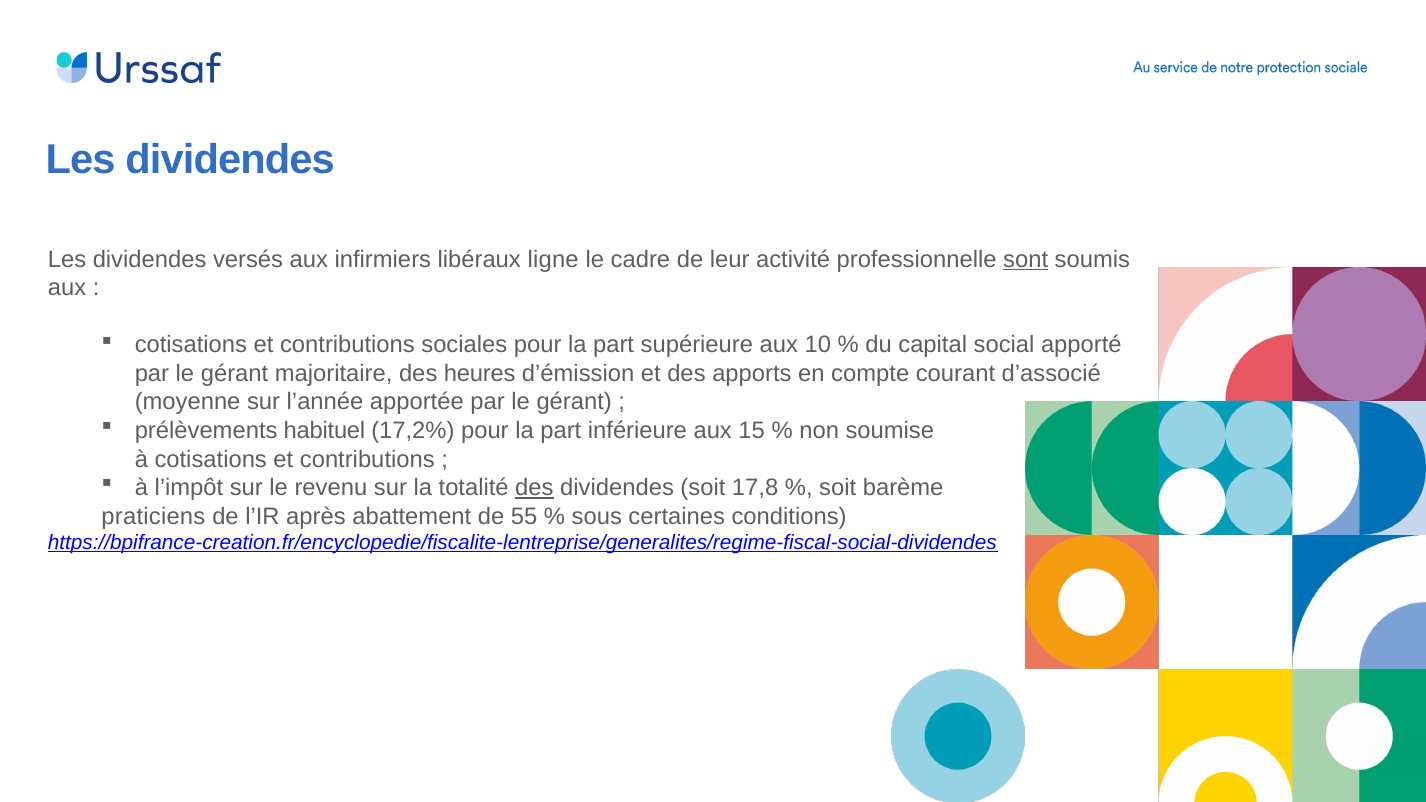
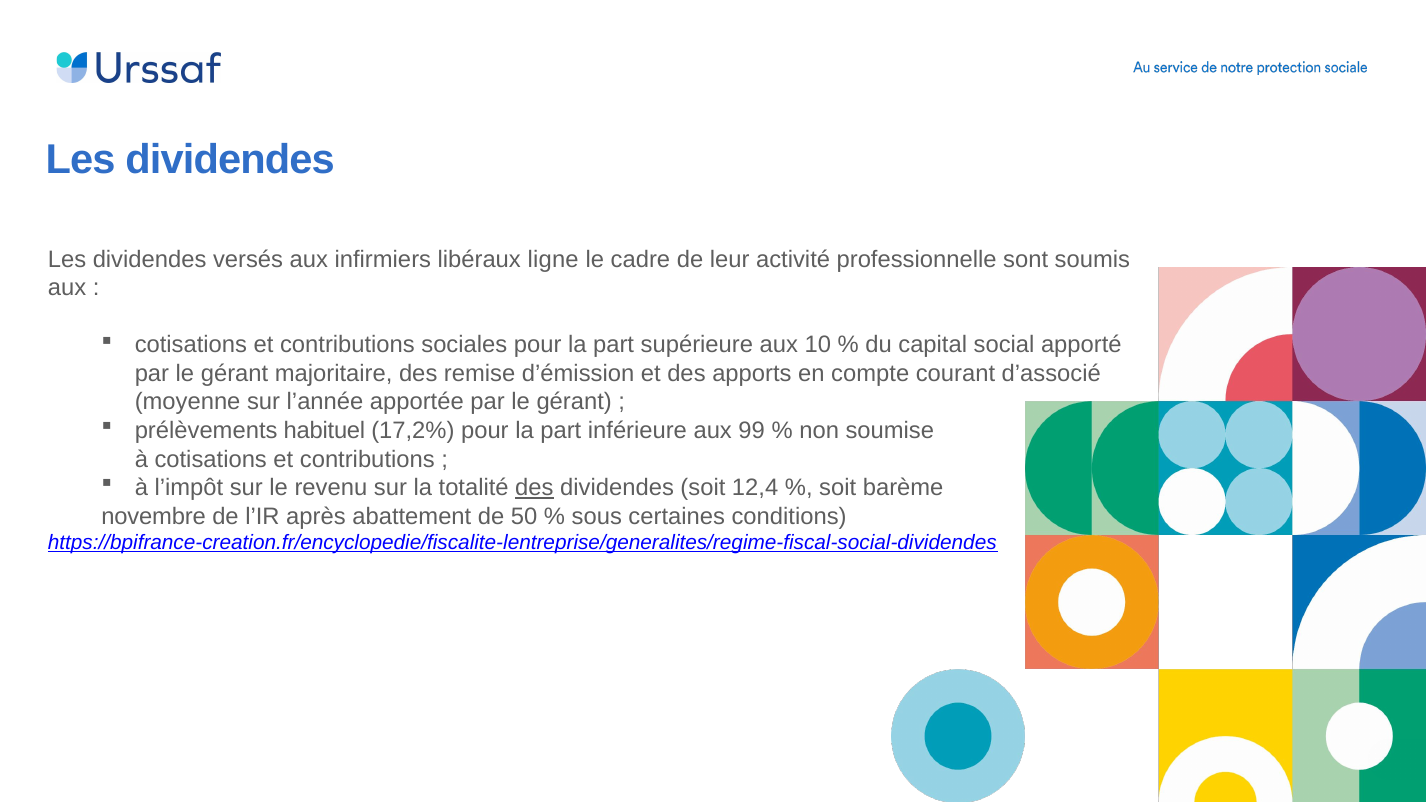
sont underline: present -> none (1026, 260)
heures: heures -> remise (480, 374)
15: 15 -> 99 (752, 431)
17,8: 17,8 -> 12,4 (755, 488)
praticiens: praticiens -> novembre (154, 516)
55: 55 -> 50 (524, 516)
